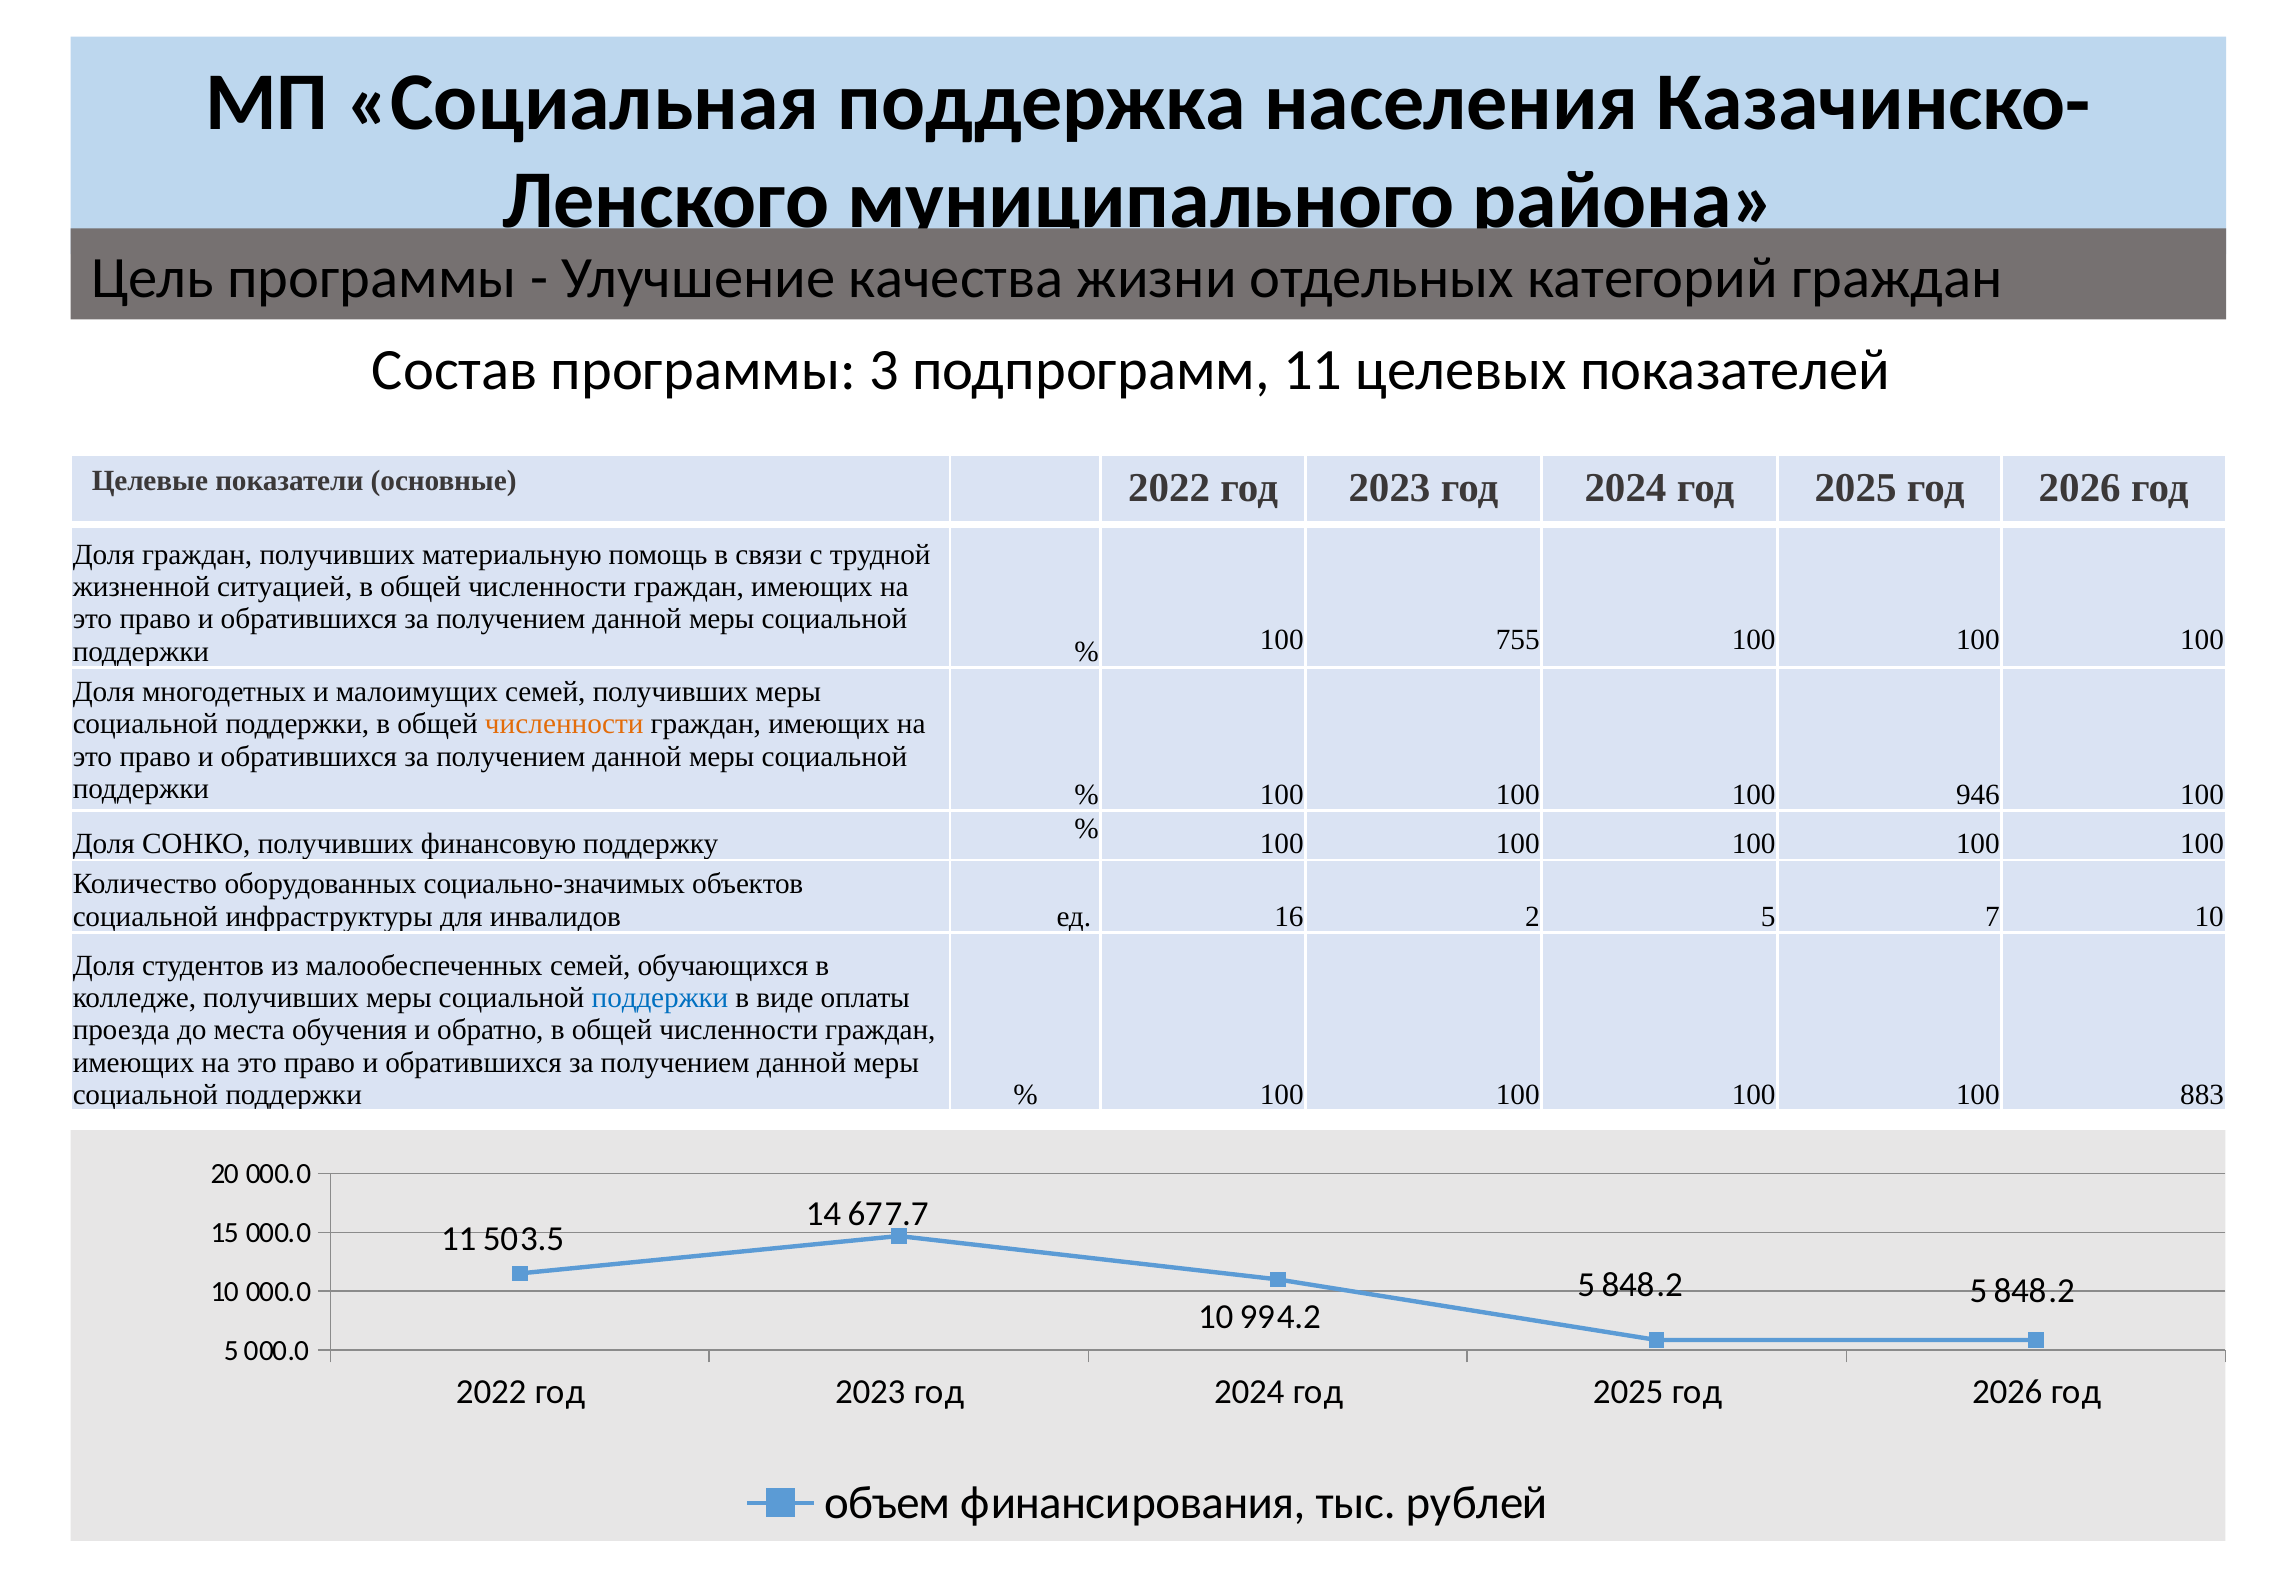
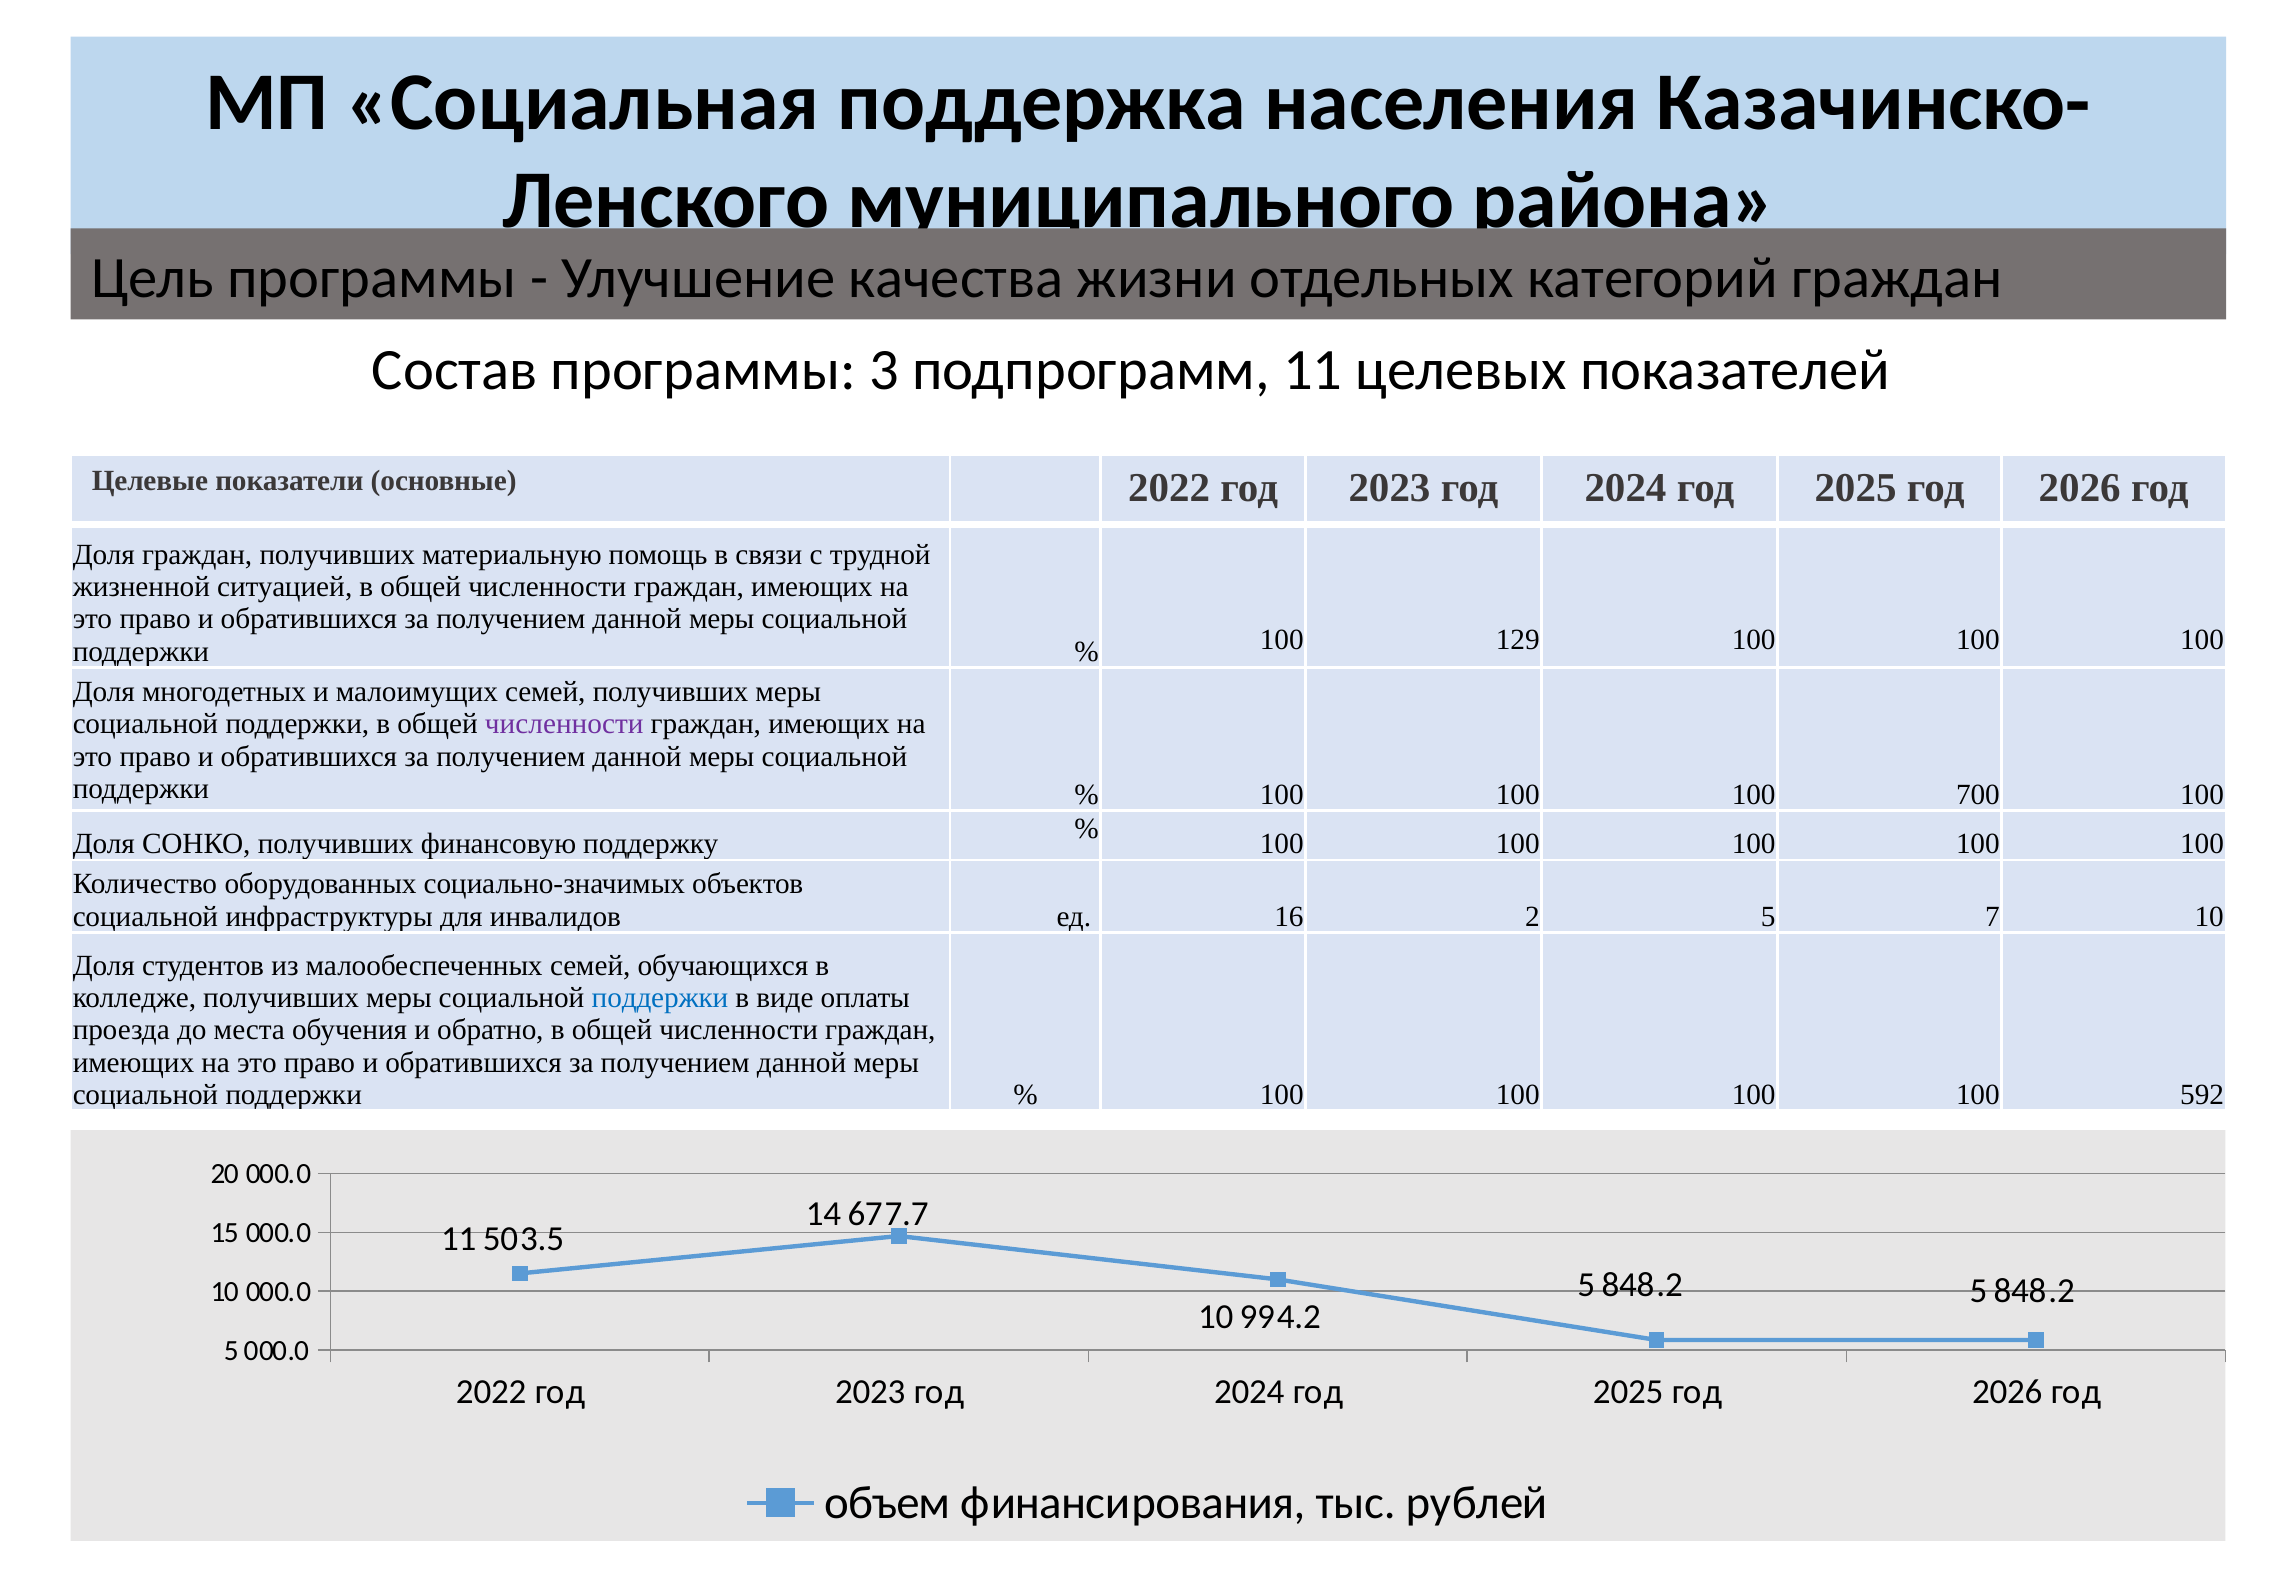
755: 755 -> 129 (1518, 640)
численности colour: orange -> purple (564, 724)
946: 946 -> 700 (1978, 794)
883: 883 -> 592 (2202, 1094)
